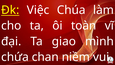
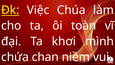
giao: giao -> khơi (64, 41)
